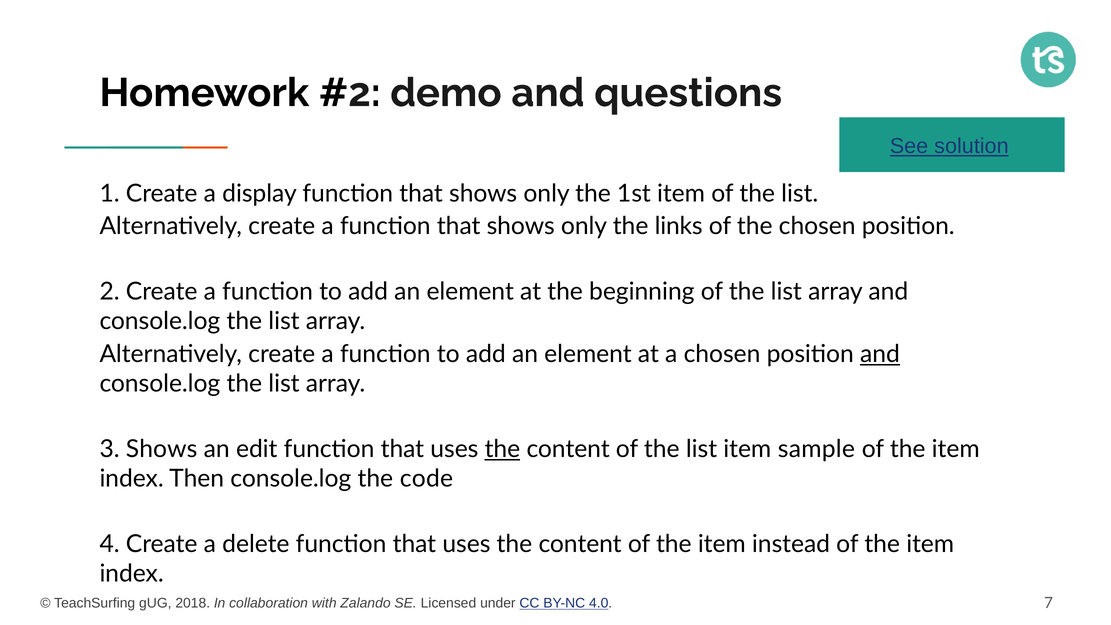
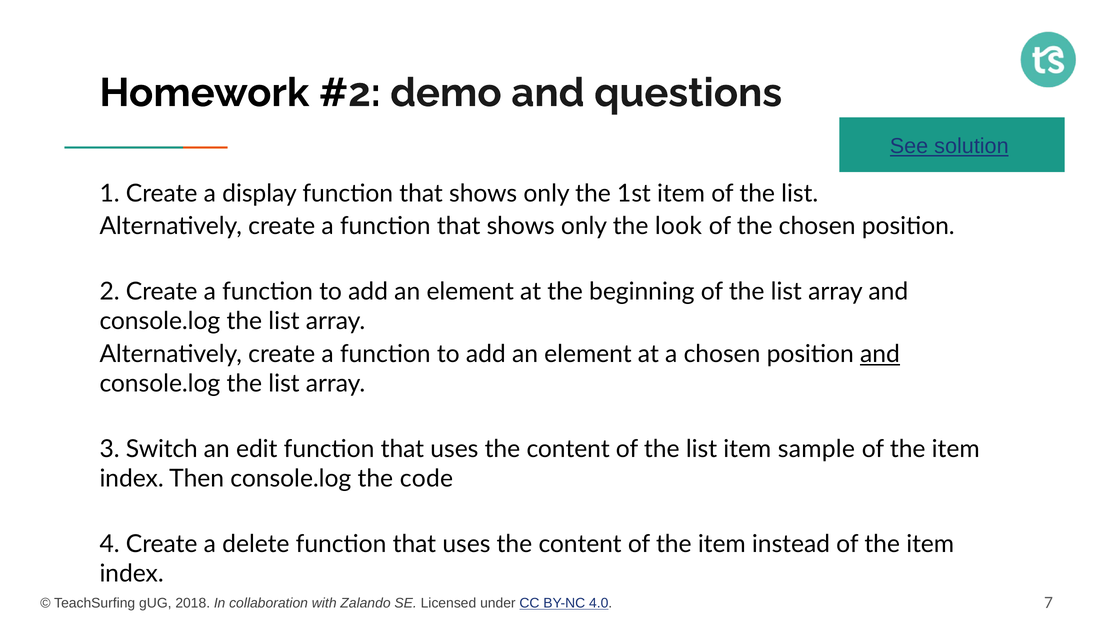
links: links -> look (678, 226)
3 Shows: Shows -> Switch (162, 449)
the underline: present -> none (502, 449)
